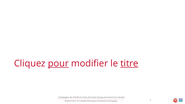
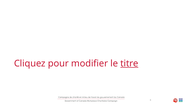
pour underline: present -> none (58, 63)
